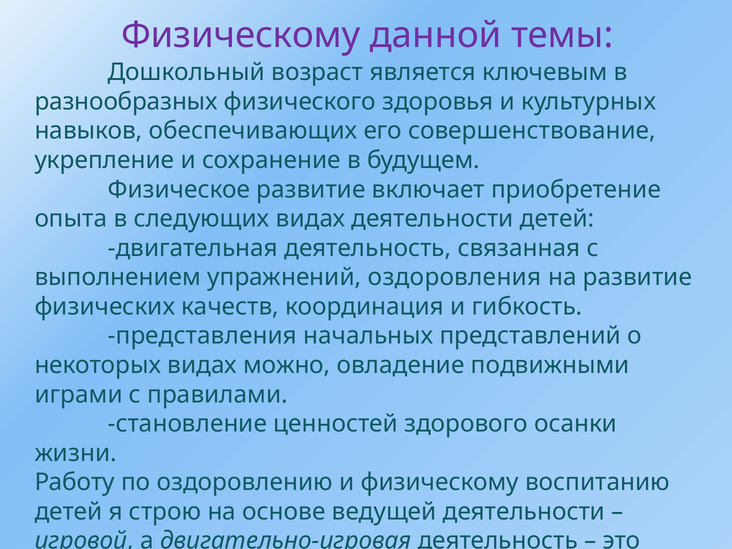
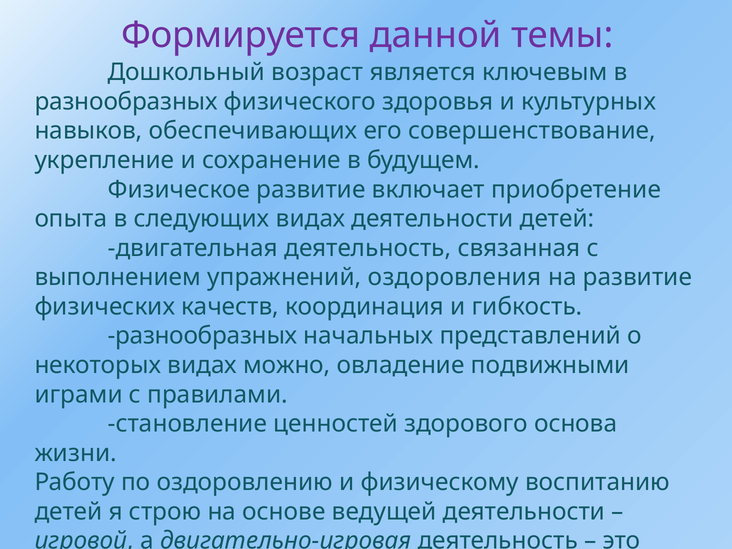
Физическому: Физическому -> Формируется (241, 35)
представления: представления -> разнообразных (202, 336)
здорового осанки: осанки -> основа (576, 424)
